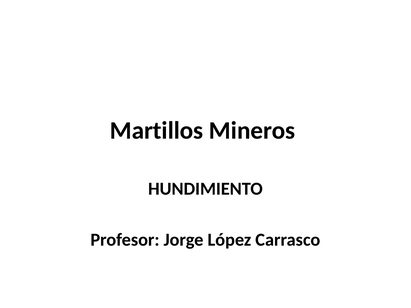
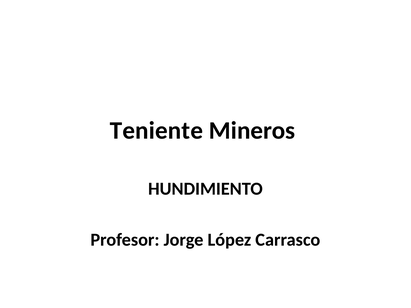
Martillos: Martillos -> Teniente (156, 131)
